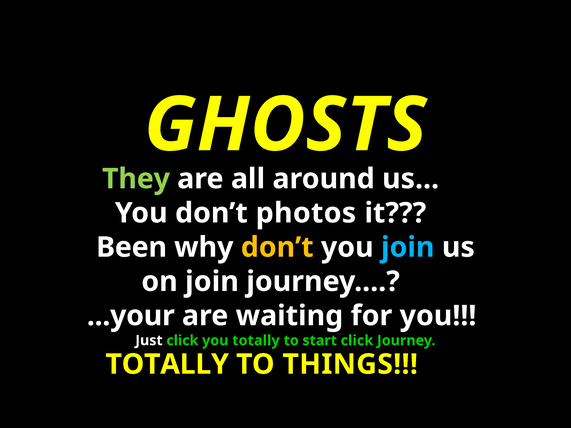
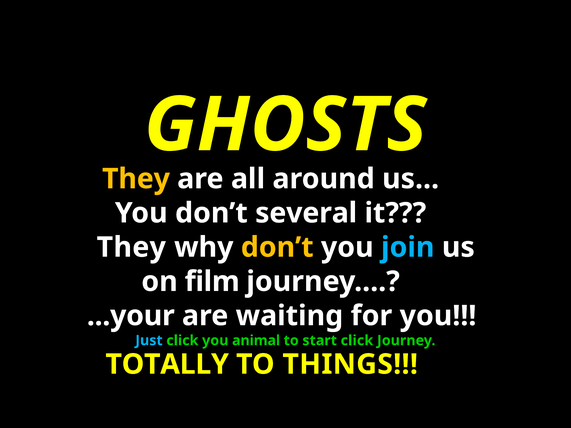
They colour: light green -> yellow (136, 179)
photos: photos -> several (306, 213)
Been: Been -> They (131, 247)
on join: join -> film (212, 282)
Just colour: white -> light blue (149, 341)
you totally: totally -> animal (256, 341)
